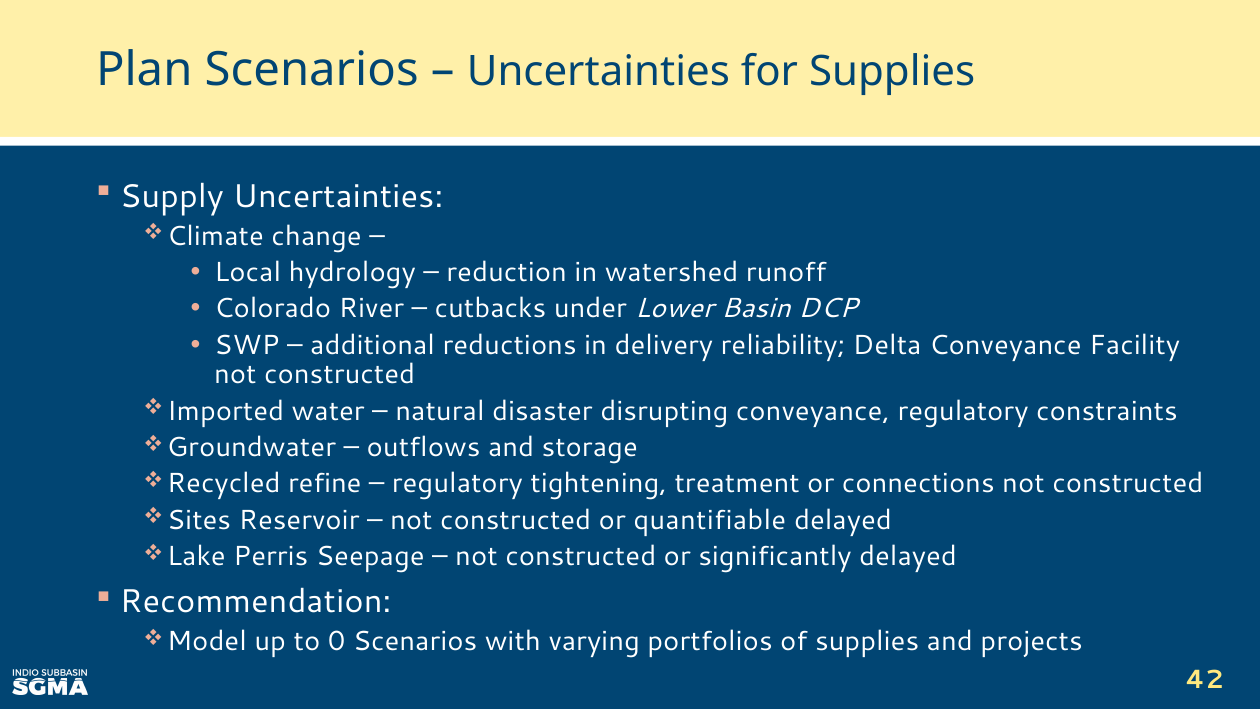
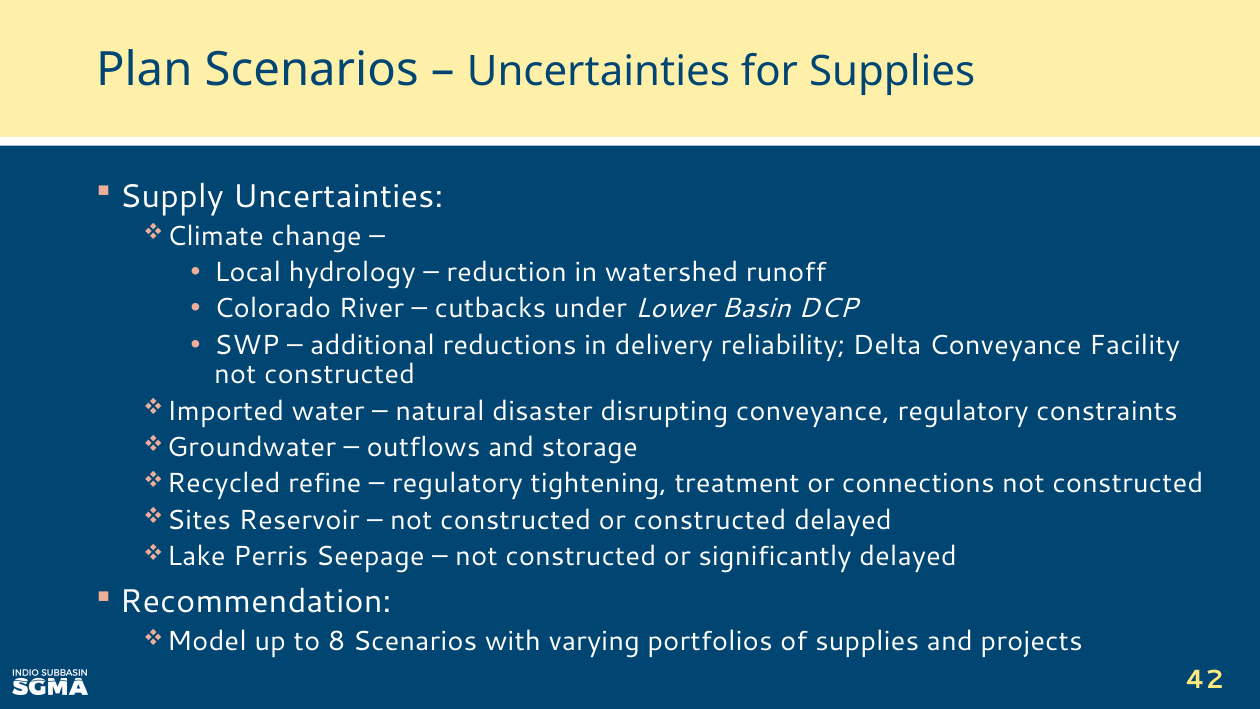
or quantifiable: quantifiable -> constructed (710, 520)
0: 0 -> 8 (337, 641)
